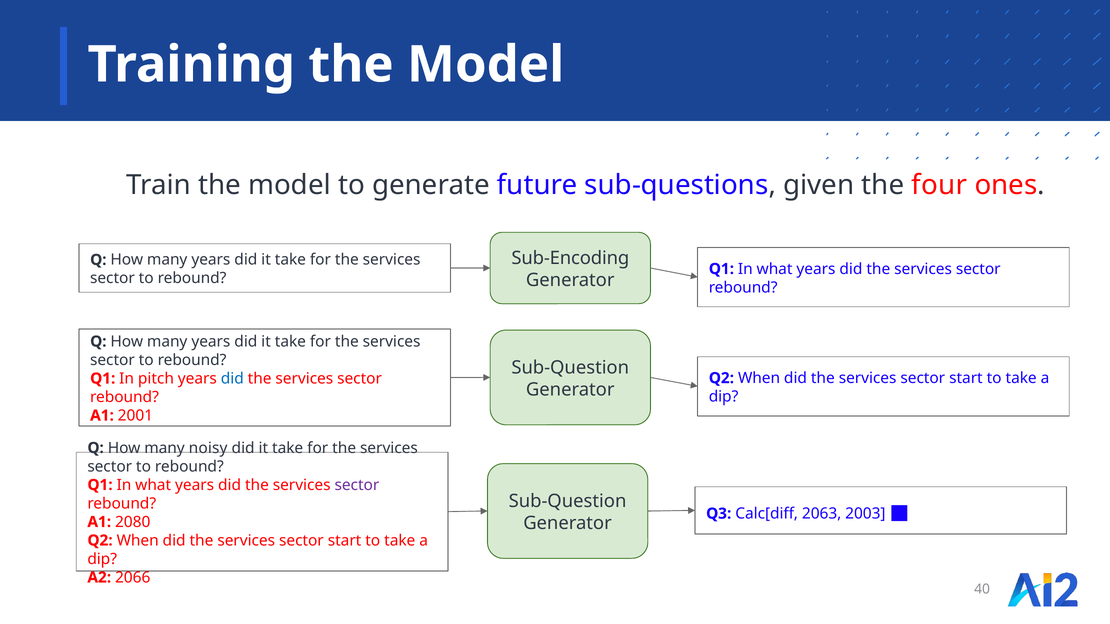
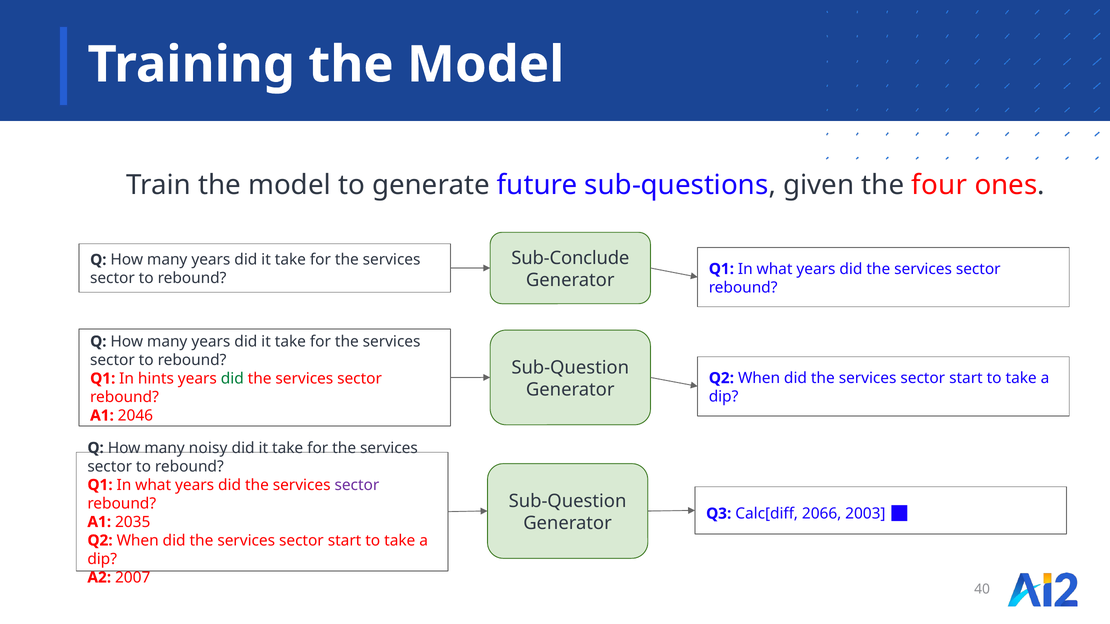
Sub-Encoding: Sub-Encoding -> Sub-Conclude (570, 258)
pitch: pitch -> hints (156, 379)
did colour: blue -> green (232, 379)
2001: 2001 -> 2046 (135, 416)
2063: 2063 -> 2066 (822, 514)
2080: 2080 -> 2035 (133, 522)
2066: 2066 -> 2007 (133, 578)
